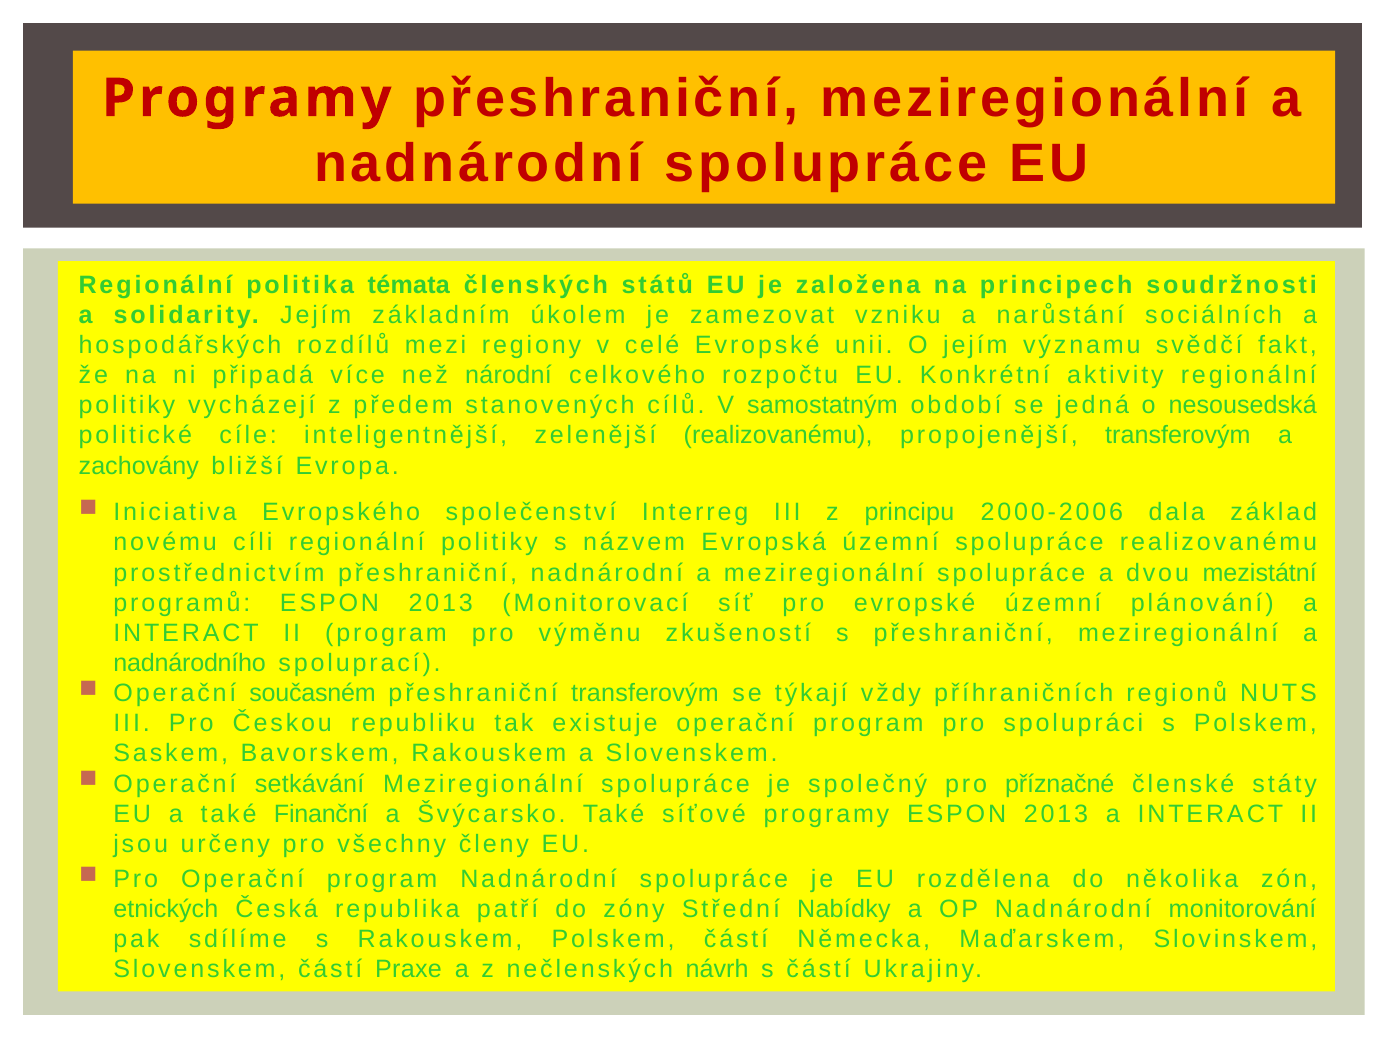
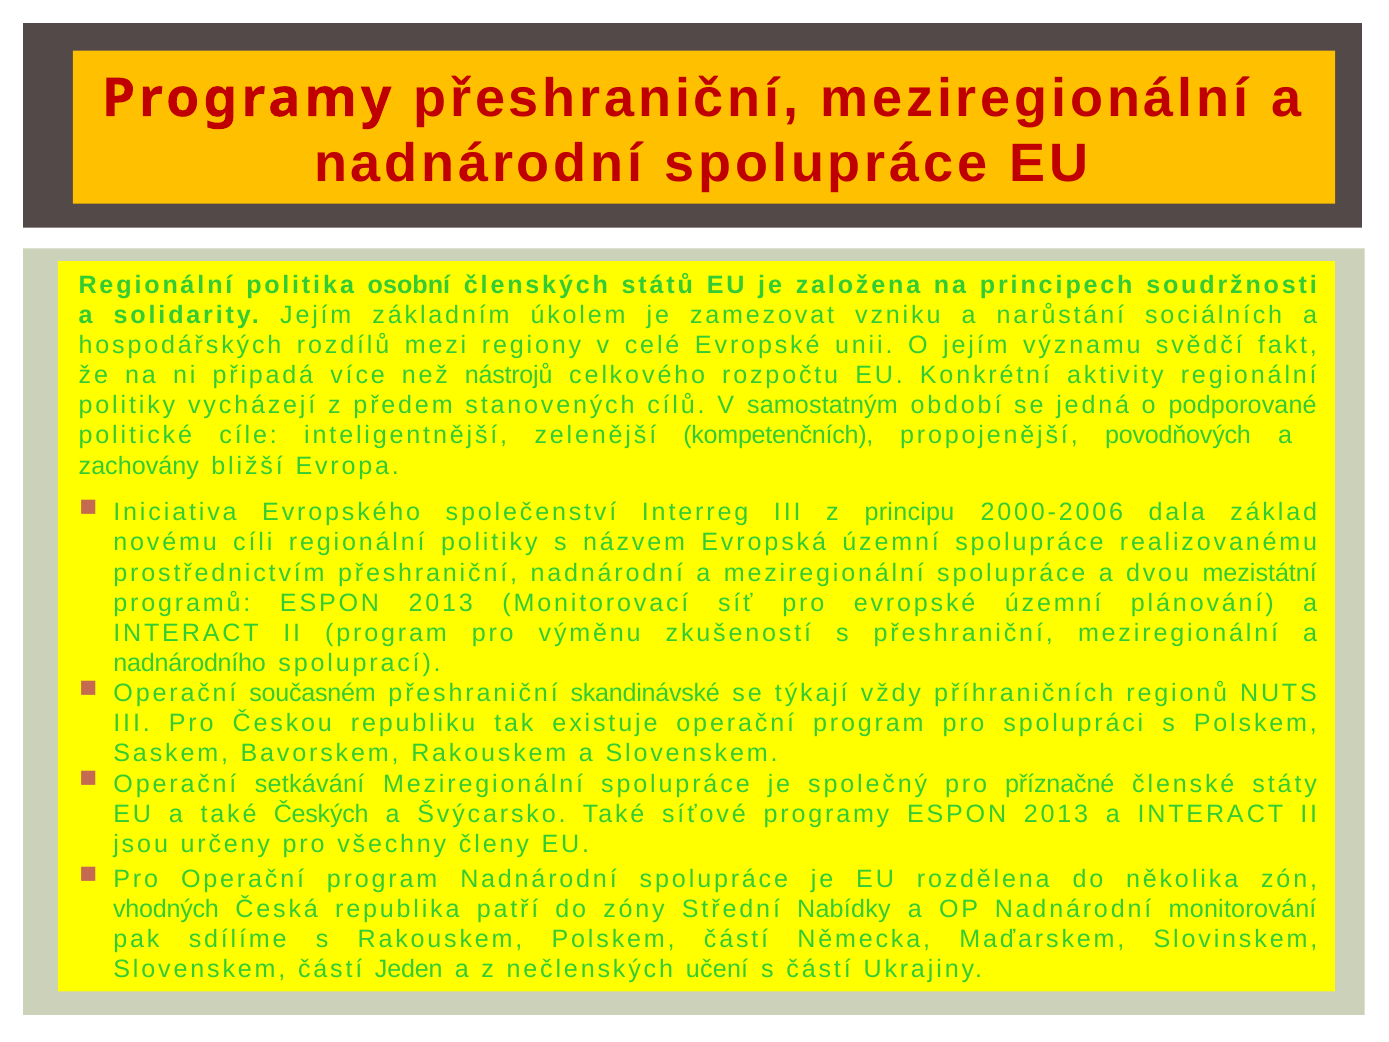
témata: témata -> osobní (409, 285)
národní: národní -> nástrojů (509, 375)
nesousedská: nesousedská -> podporované (1243, 405)
zelenější realizovanému: realizovanému -> kompetenčních (778, 436)
propojenější transferovým: transferovým -> povodňových (1178, 436)
přeshraniční transferovým: transferovým -> skandinávské (645, 693)
Finanční: Finanční -> Českých (321, 814)
etnických: etnických -> vhodných (166, 909)
Praxe: Praxe -> Jeden (409, 969)
návrh: návrh -> učení (717, 969)
